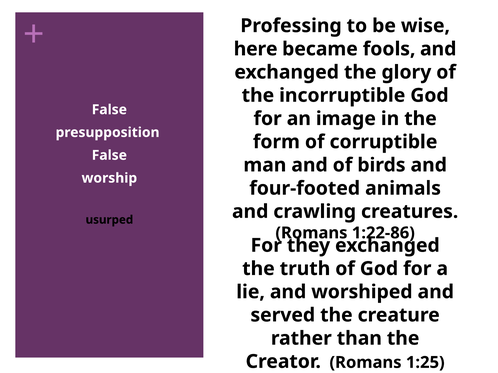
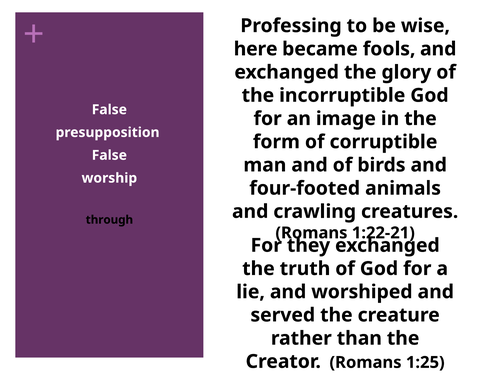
usurped: usurped -> through (109, 220)
1:22-86: 1:22-86 -> 1:22-21 (383, 233)
